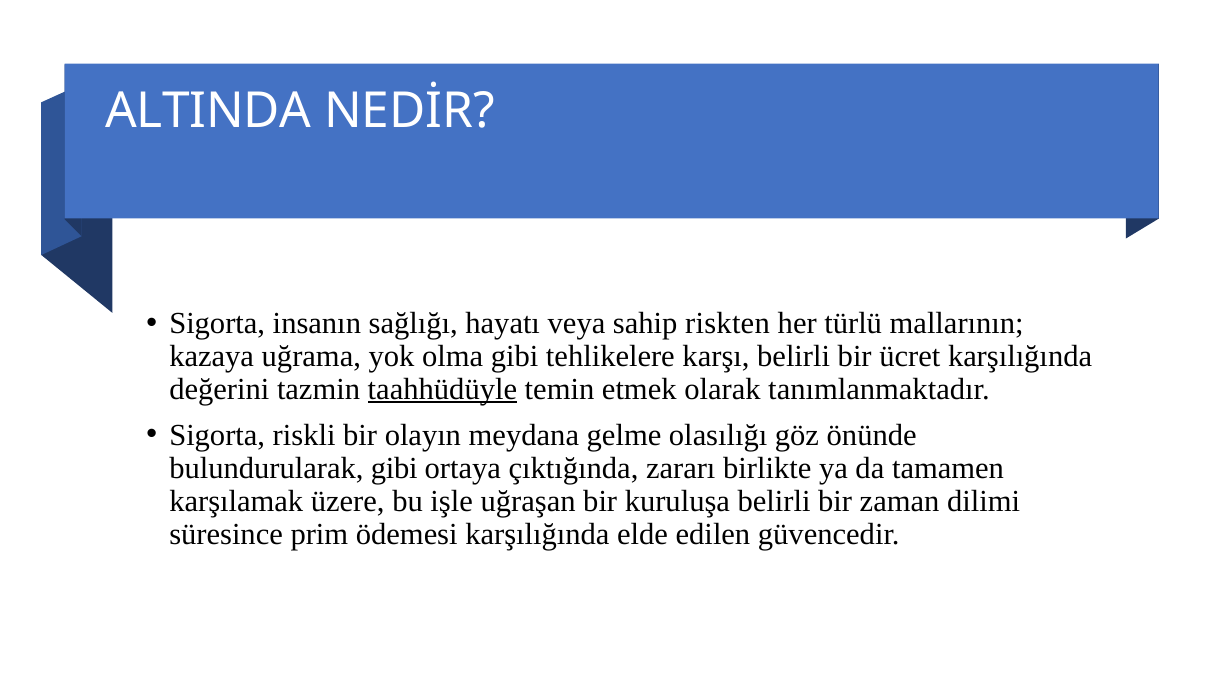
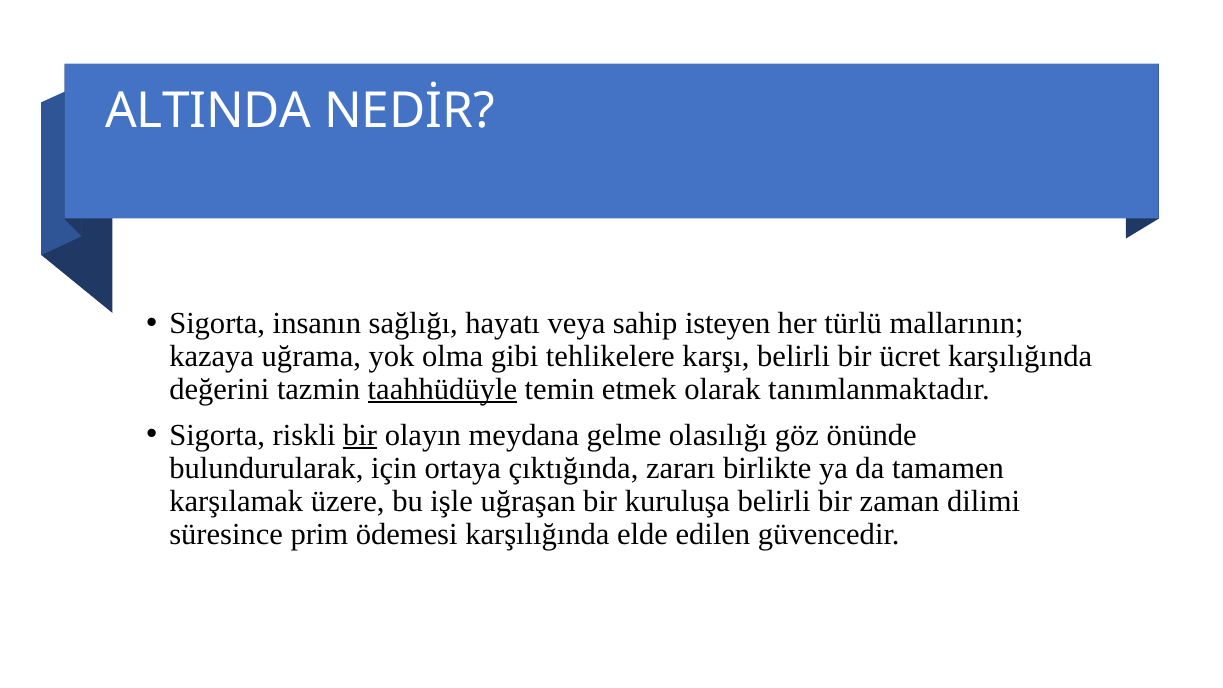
riskten: riskten -> isteyen (728, 323)
bir underline: none -> present (360, 435)
bulundurularak gibi: gibi -> için (394, 468)
